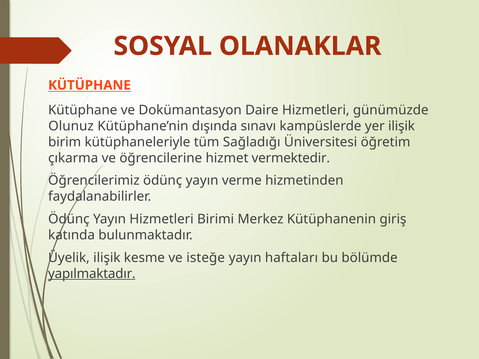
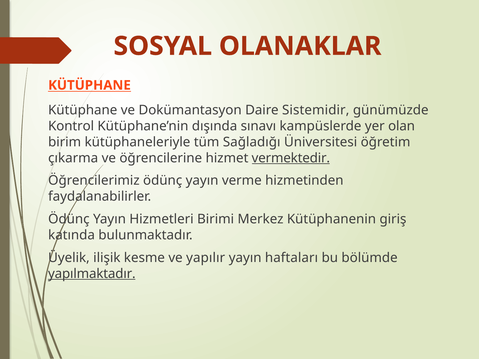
Daire Hizmetleri: Hizmetleri -> Sistemidir (316, 110)
Olunuz: Olunuz -> Kontrol (71, 126)
yer ilişik: ilişik -> olan (402, 126)
vermektedir underline: none -> present (291, 158)
isteğe: isteğe -> yapılır (206, 258)
